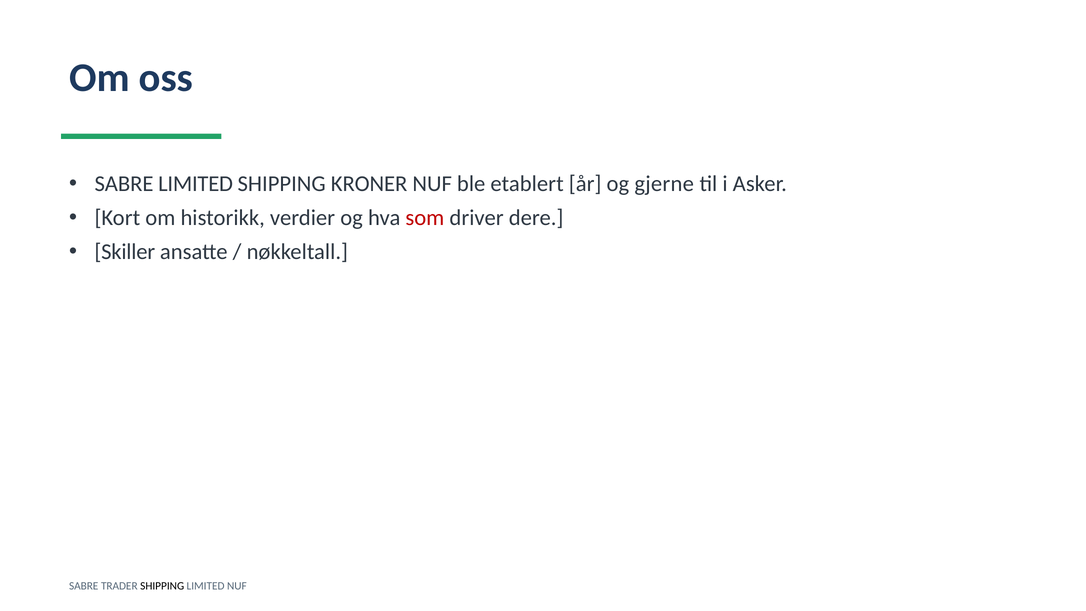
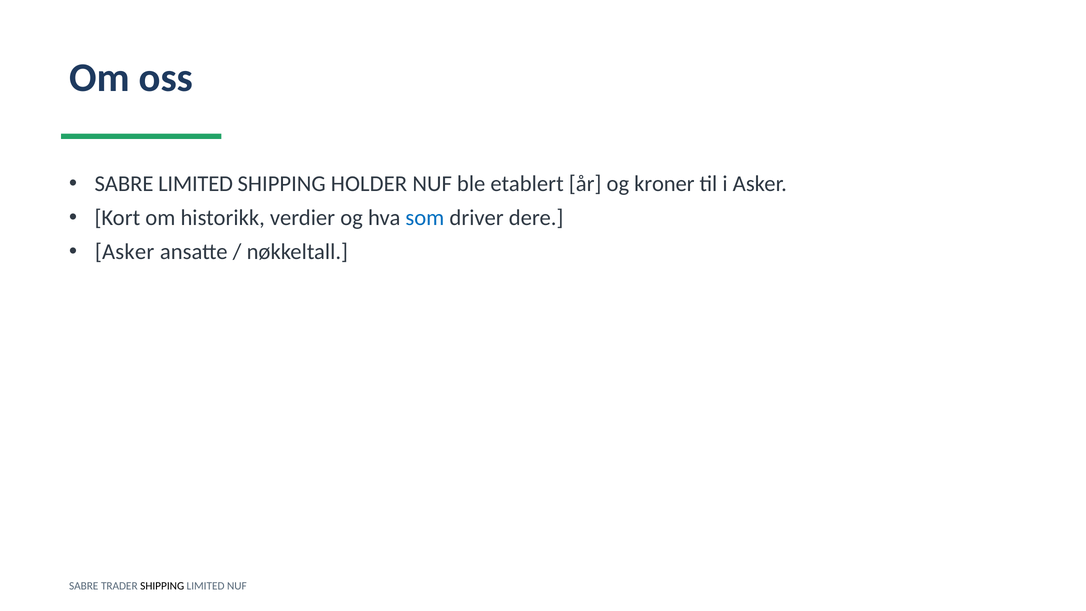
KRONER: KRONER -> HOLDER (369, 184)
gjerne: gjerne -> kroner (664, 184)
som colour: red -> blue (425, 218)
Skiller: Skiller -> Asker (125, 252)
